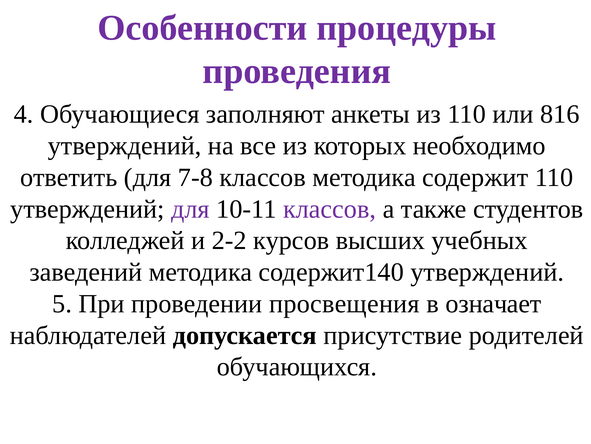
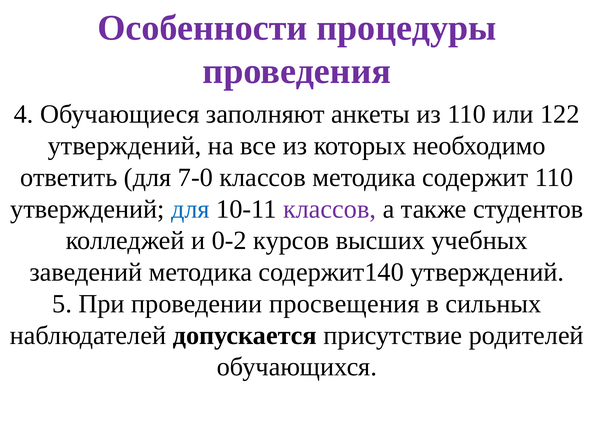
816: 816 -> 122 (560, 114)
7-8: 7-8 -> 7-0 (195, 177)
для colour: purple -> blue (190, 209)
2-2: 2-2 -> 0-2 (229, 240)
означает: означает -> сильных (493, 303)
